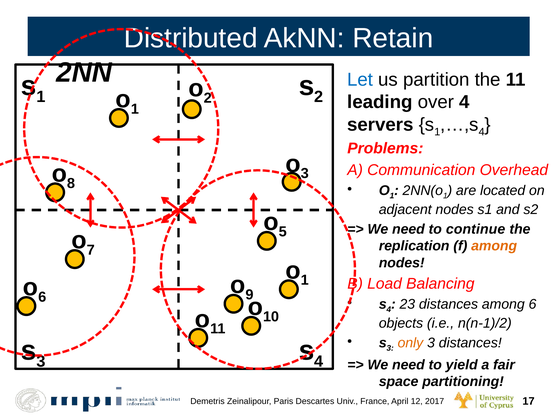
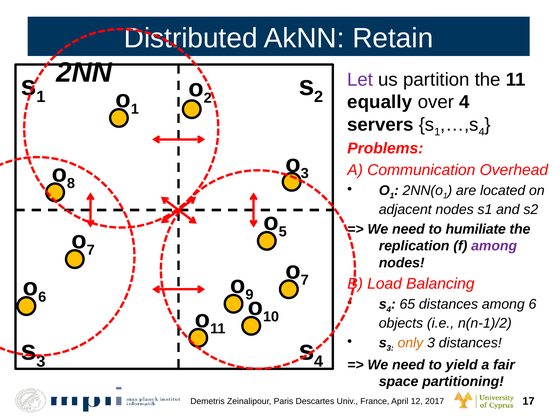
Let colour: blue -> purple (360, 80)
leading: leading -> equally (380, 102)
continue: continue -> humiliate (476, 229)
among colour: orange -> purple (494, 246)
1: 1 -> 7 (305, 280)
23: 23 -> 65 (407, 304)
